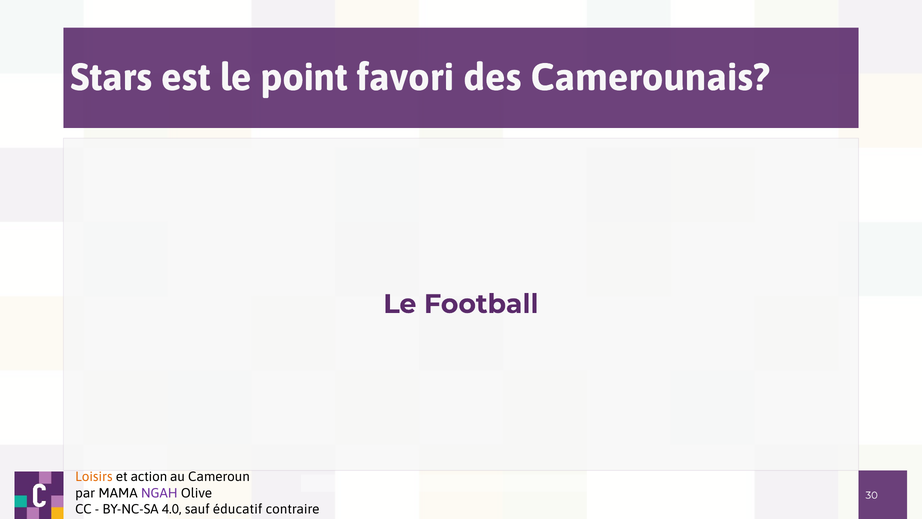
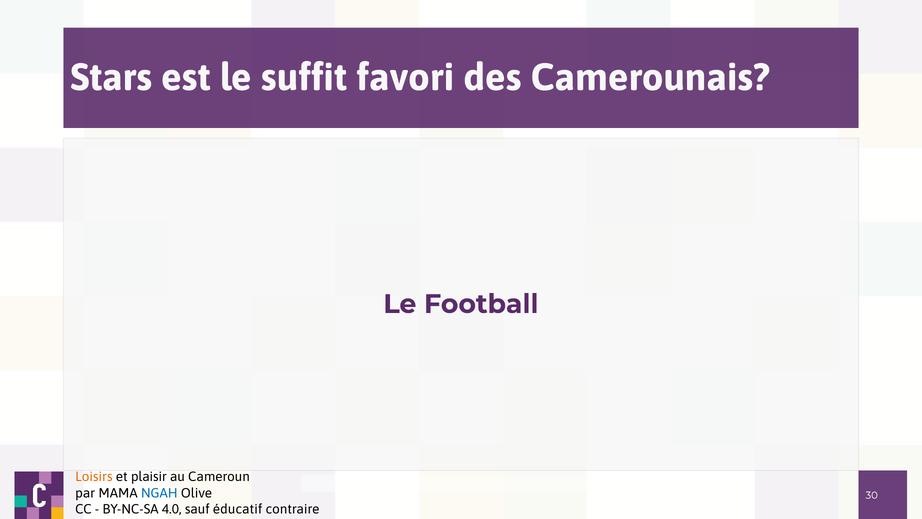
point: point -> suffit (304, 77)
action: action -> plaisir (149, 477)
NGAH colour: purple -> blue (159, 493)
